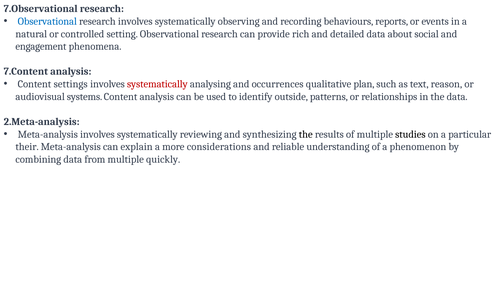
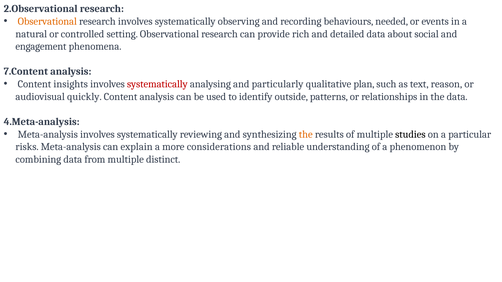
7.Observational: 7.Observational -> 2.Observational (41, 9)
Observational colour: blue -> orange (47, 21)
reports: reports -> needed (392, 21)
settings: settings -> insights (71, 84)
occurrences: occurrences -> particularly (278, 84)
systems: systems -> quickly (84, 97)
2.Meta-analysis: 2.Meta-analysis -> 4.Meta-analysis (42, 122)
the colour: black -> orange (306, 134)
their: their -> risks (27, 147)
quickly: quickly -> distinct (163, 160)
